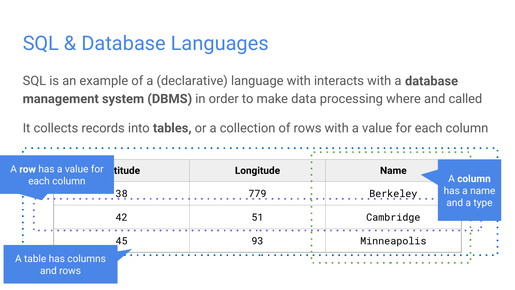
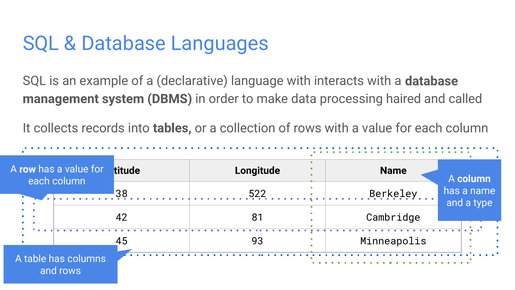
where: where -> haired (404, 99)
779: 779 -> 522 (257, 194)
51: 51 -> 81 (257, 217)
